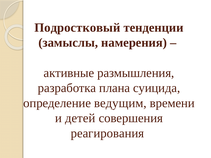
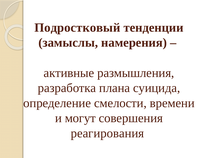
ведущим: ведущим -> смелости (120, 103)
детей: детей -> могут (80, 118)
